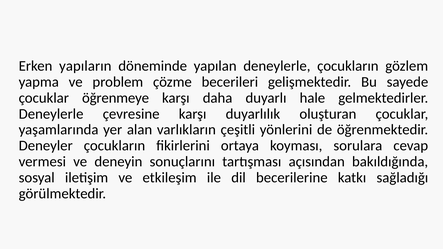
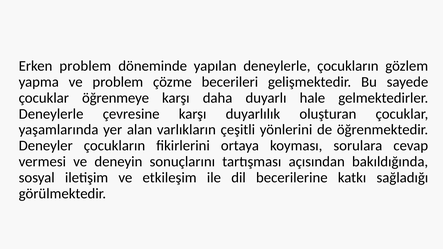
Erken yapıların: yapıların -> problem (85, 66)
